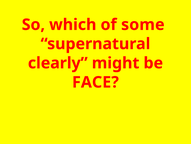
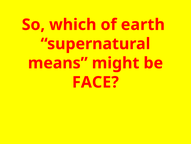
some: some -> earth (143, 25)
clearly: clearly -> means (58, 63)
